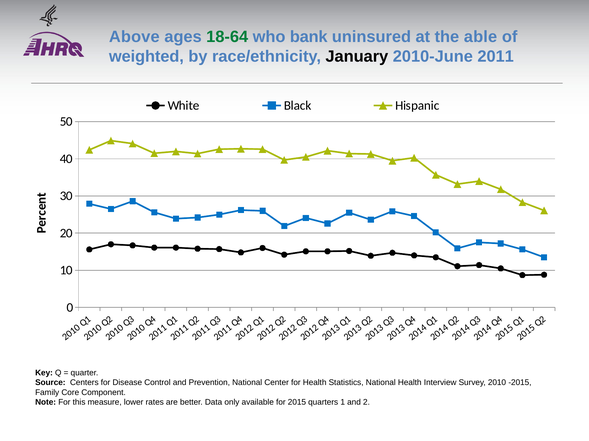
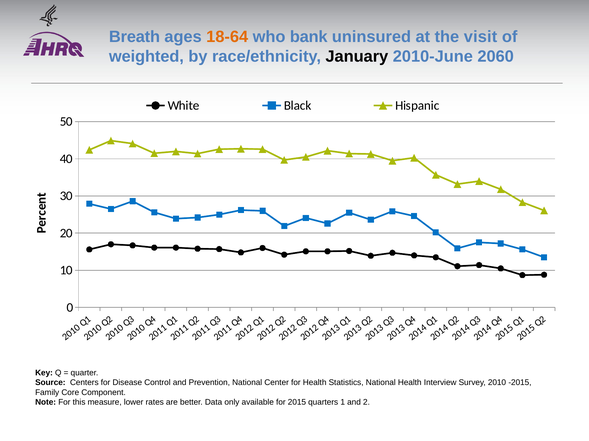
Above: Above -> Breath (134, 37)
18-64 colour: green -> orange (227, 37)
able: able -> visit (481, 37)
2011: 2011 -> 2060 (496, 57)
